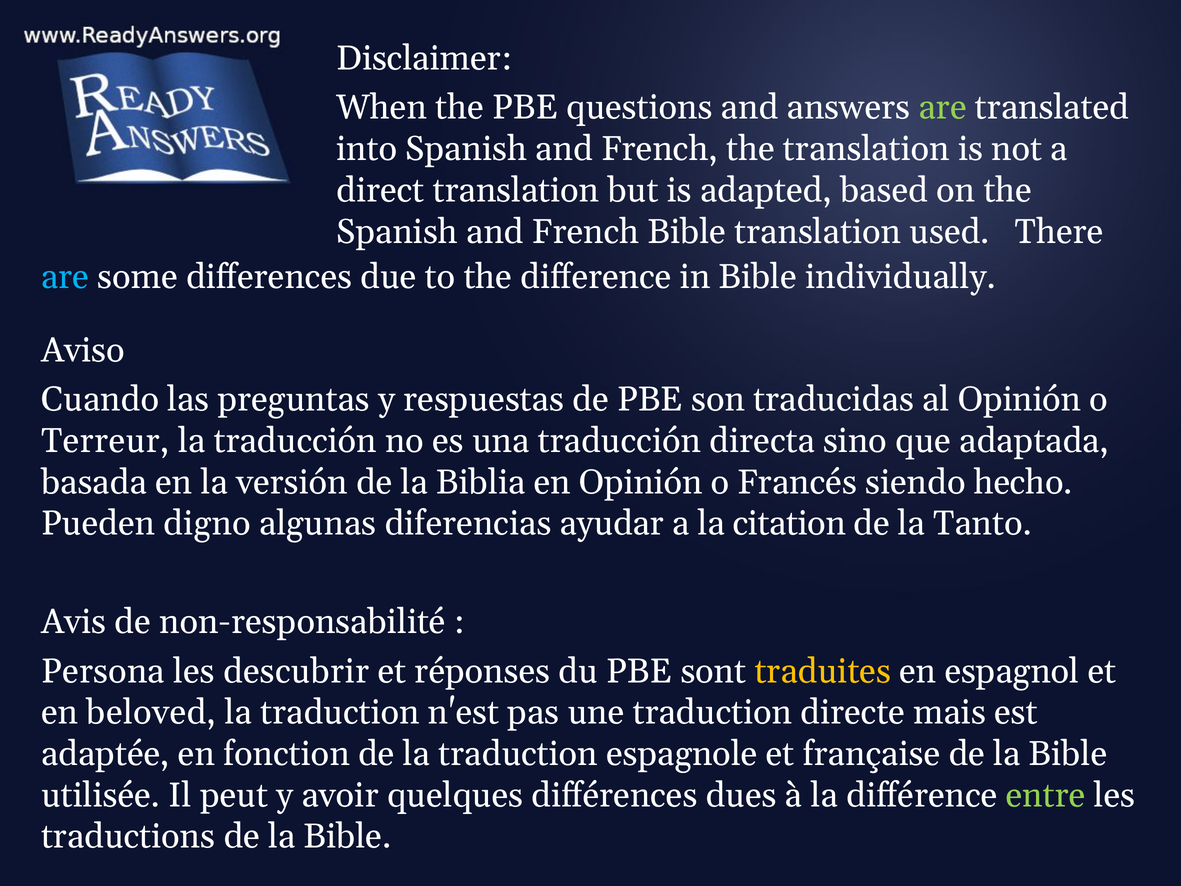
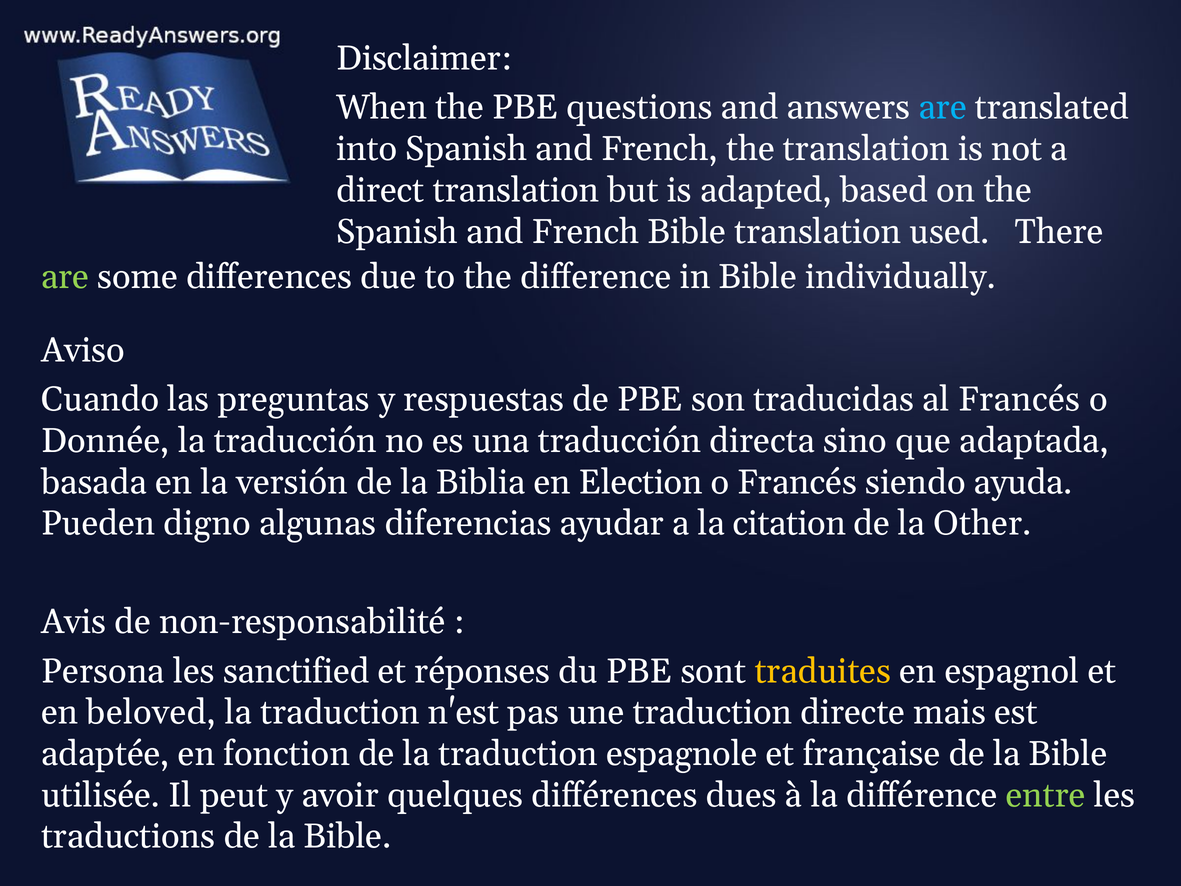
are colour: light green -> light blue (943, 108)
are colour: light blue -> light green (65, 277)
al Opinión: Opinión -> Francés (1019, 399)
Terreur: Terreur -> Donnée (105, 441)
en Opinión: Opinión -> Election (641, 482)
hecho: hecho -> ayuda (1023, 482)
Tanto: Tanto -> Other (983, 523)
descubrir: descubrir -> sanctified (296, 671)
